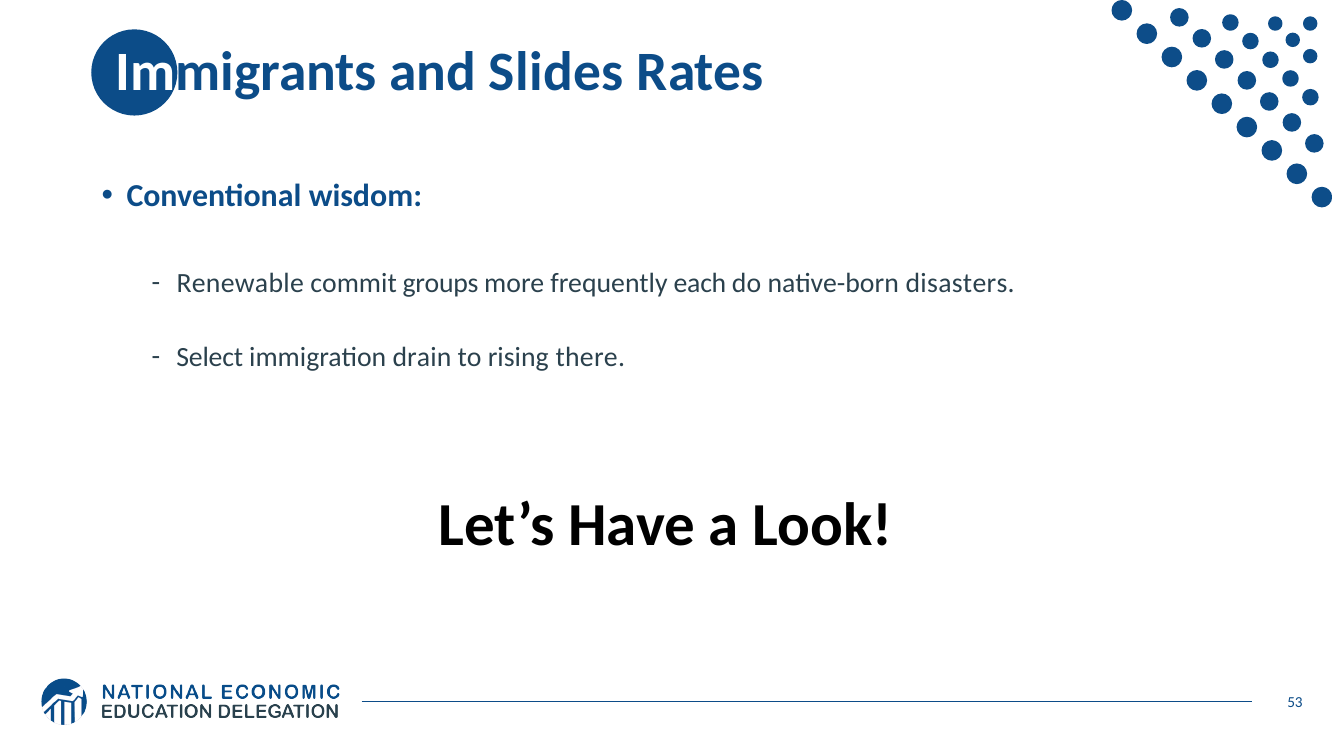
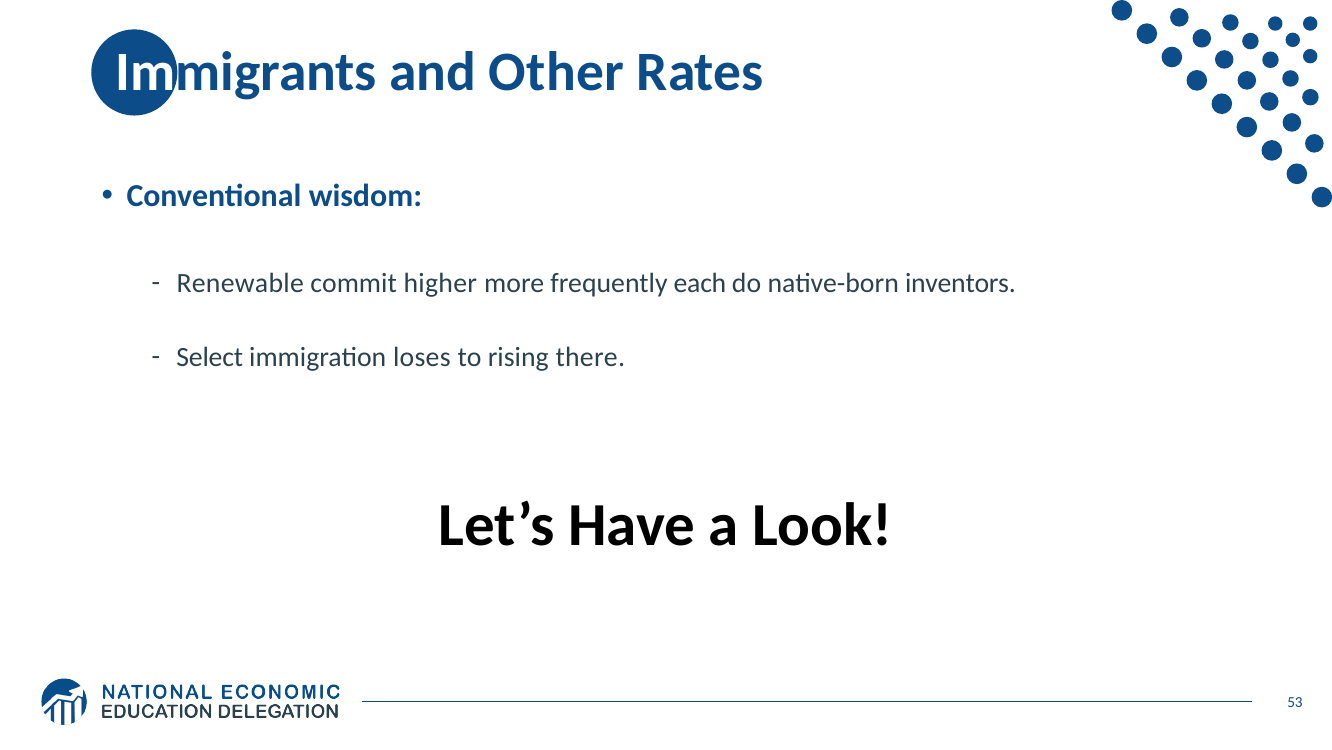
Slides: Slides -> Other (556, 72)
groups: groups -> higher (440, 284)
disasters: disasters -> inventors (960, 284)
drain: drain -> loses (422, 357)
